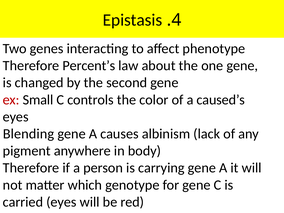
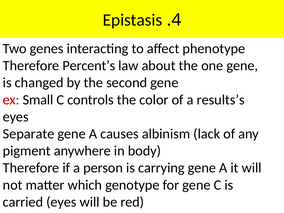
caused’s: caused’s -> results’s (221, 100)
Blending: Blending -> Separate (29, 134)
